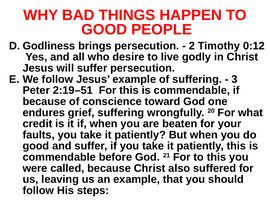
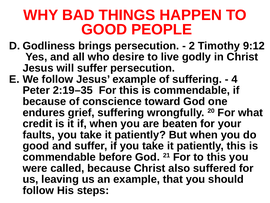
0:12: 0:12 -> 9:12 (254, 46)
3: 3 -> 4 (235, 79)
2:19–51: 2:19–51 -> 2:19–35 (73, 90)
